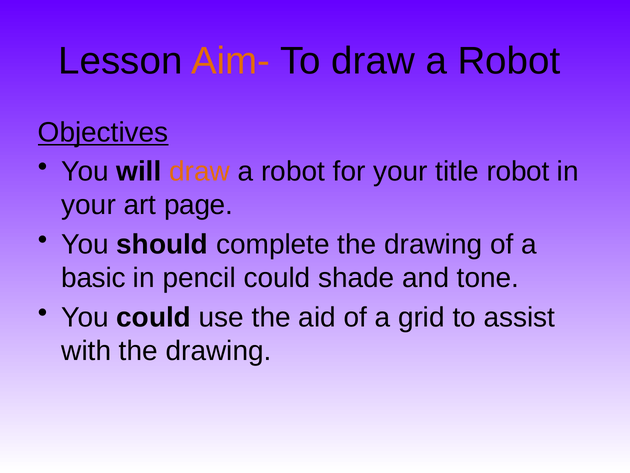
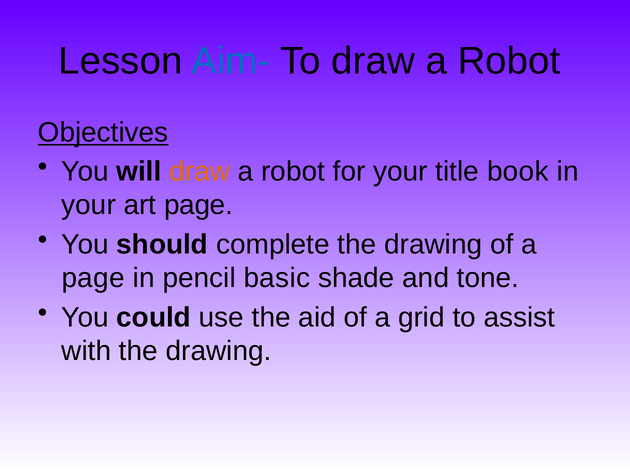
Aim- colour: orange -> blue (231, 61)
title robot: robot -> book (518, 171)
basic: basic -> page (93, 278)
pencil could: could -> basic (277, 278)
